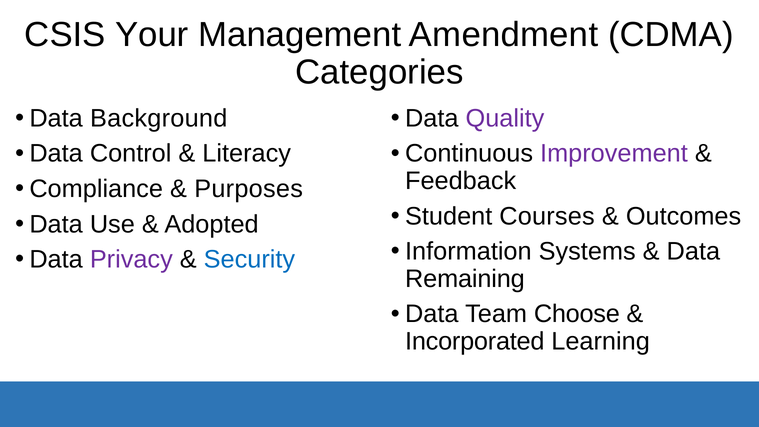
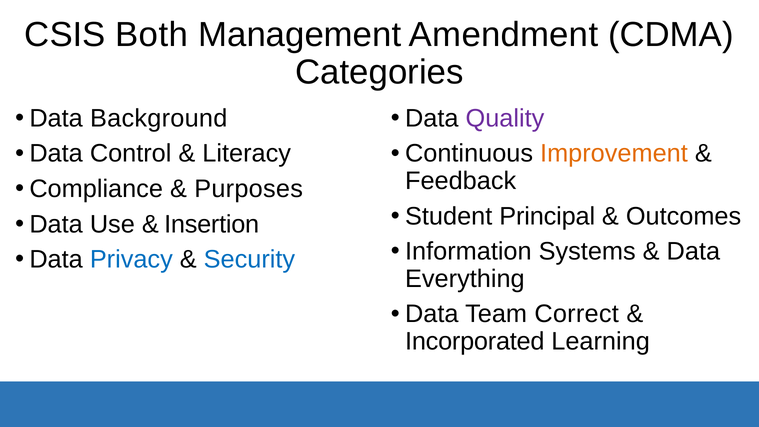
Your: Your -> Both (152, 35)
Improvement colour: purple -> orange (614, 154)
Courses: Courses -> Principal (547, 216)
Adopted: Adopted -> Insertion (212, 224)
Privacy colour: purple -> blue (131, 259)
Remaining: Remaining -> Everything (465, 279)
Choose: Choose -> Correct (577, 314)
